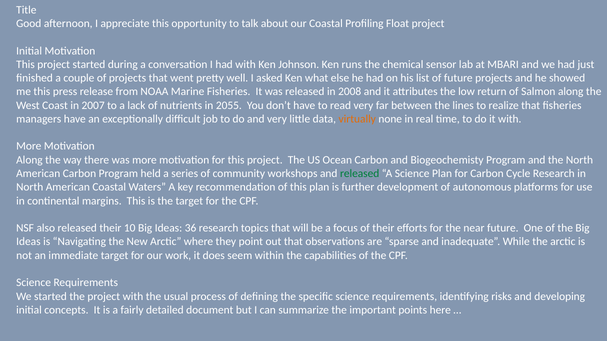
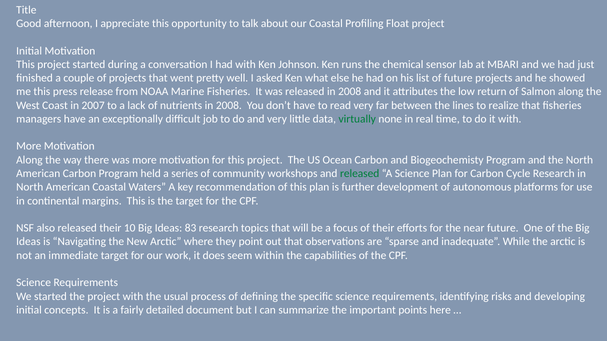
nutrients in 2055: 2055 -> 2008 (229, 105)
virtually colour: orange -> green (357, 119)
36: 36 -> 83 (191, 228)
